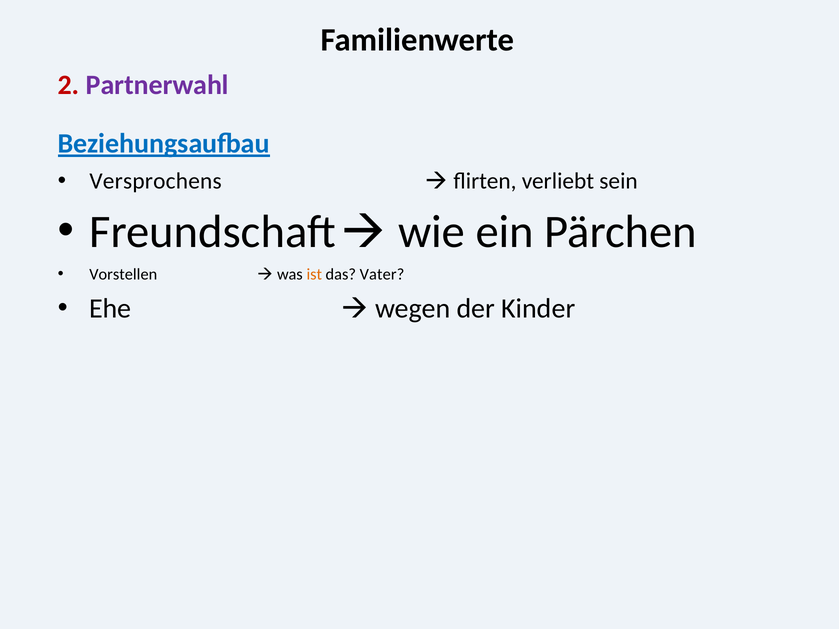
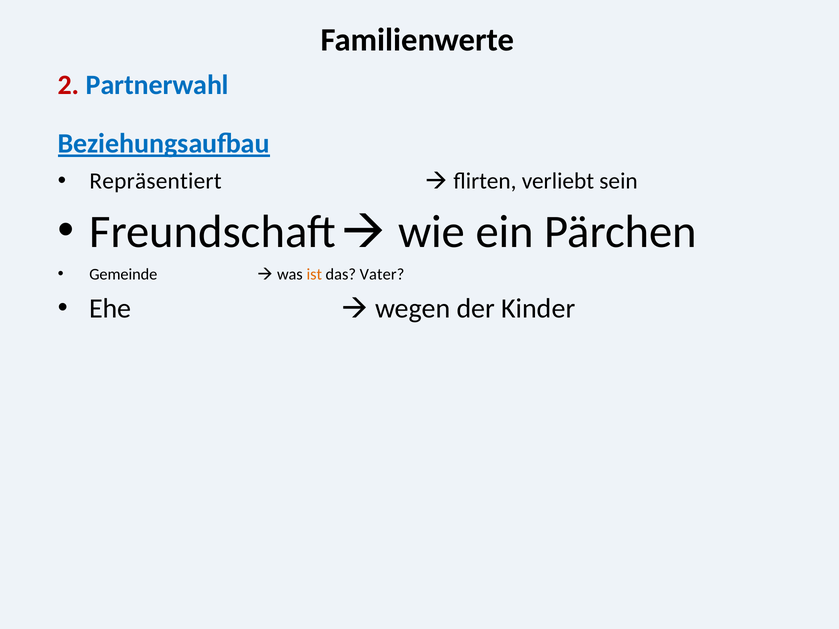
Partnerwahl colour: purple -> blue (157, 85)
Versprochens: Versprochens -> Repräsentiert (156, 181)
Vorstellen: Vorstellen -> Gemeinde (123, 274)
